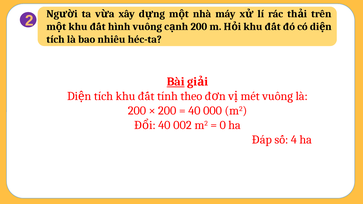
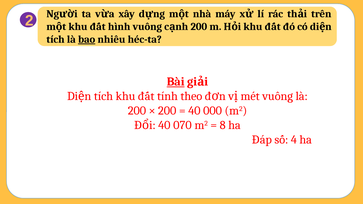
bao underline: none -> present (87, 39)
002: 002 -> 070 (182, 125)
0: 0 -> 8 (223, 125)
